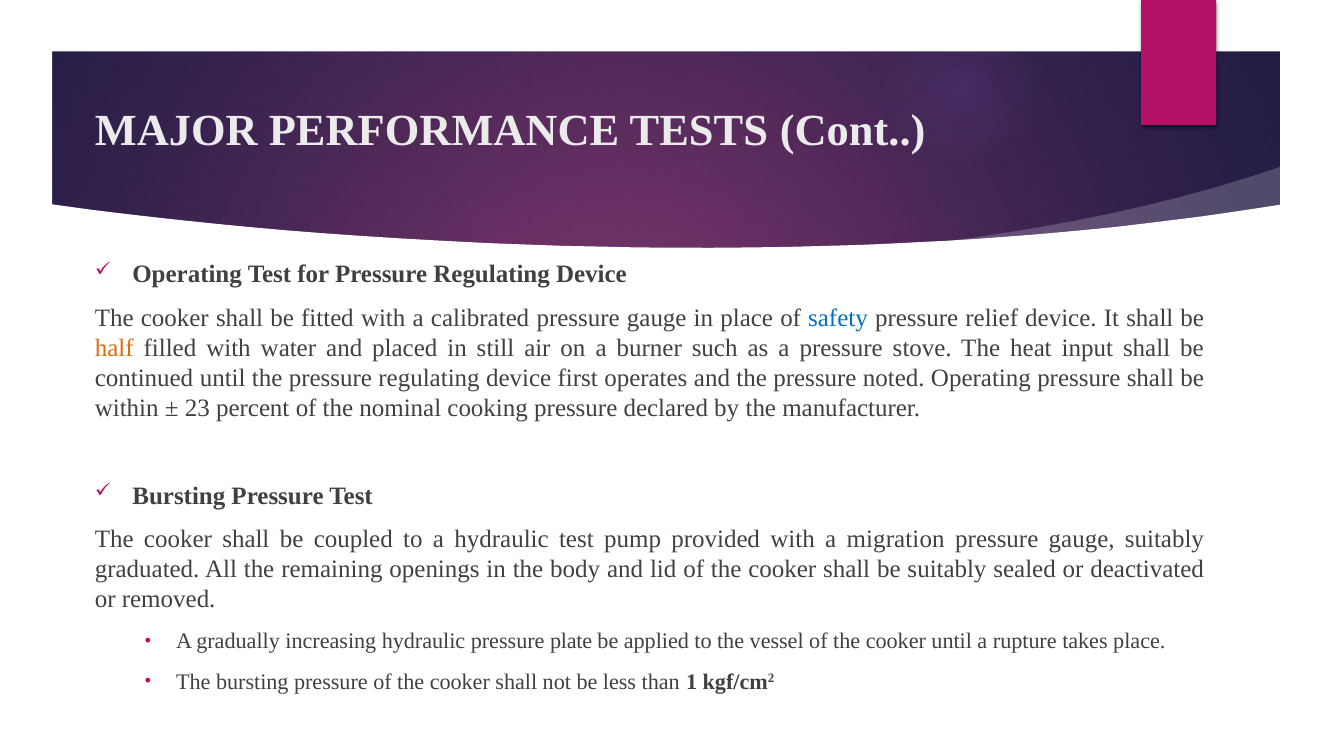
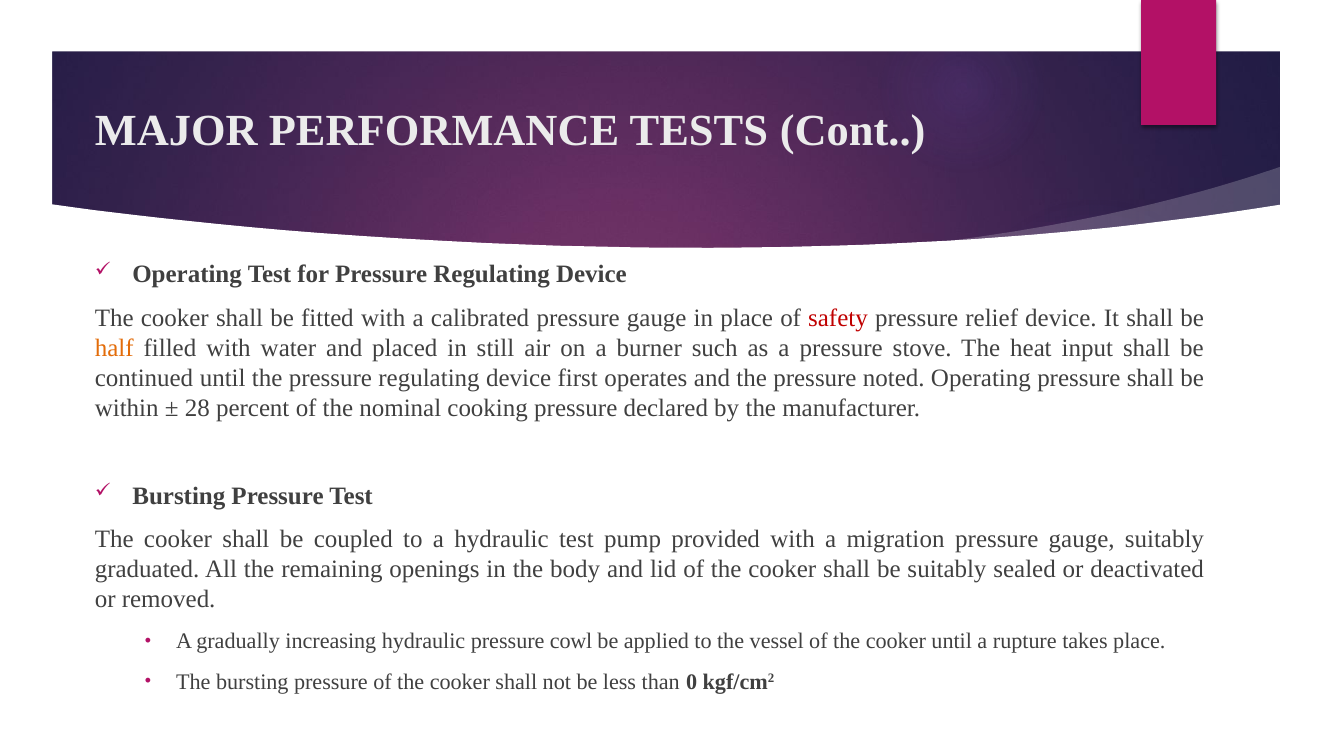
safety colour: blue -> red (838, 318)
23: 23 -> 28 (197, 408)
plate: plate -> cowl (571, 641)
1: 1 -> 0 (692, 682)
